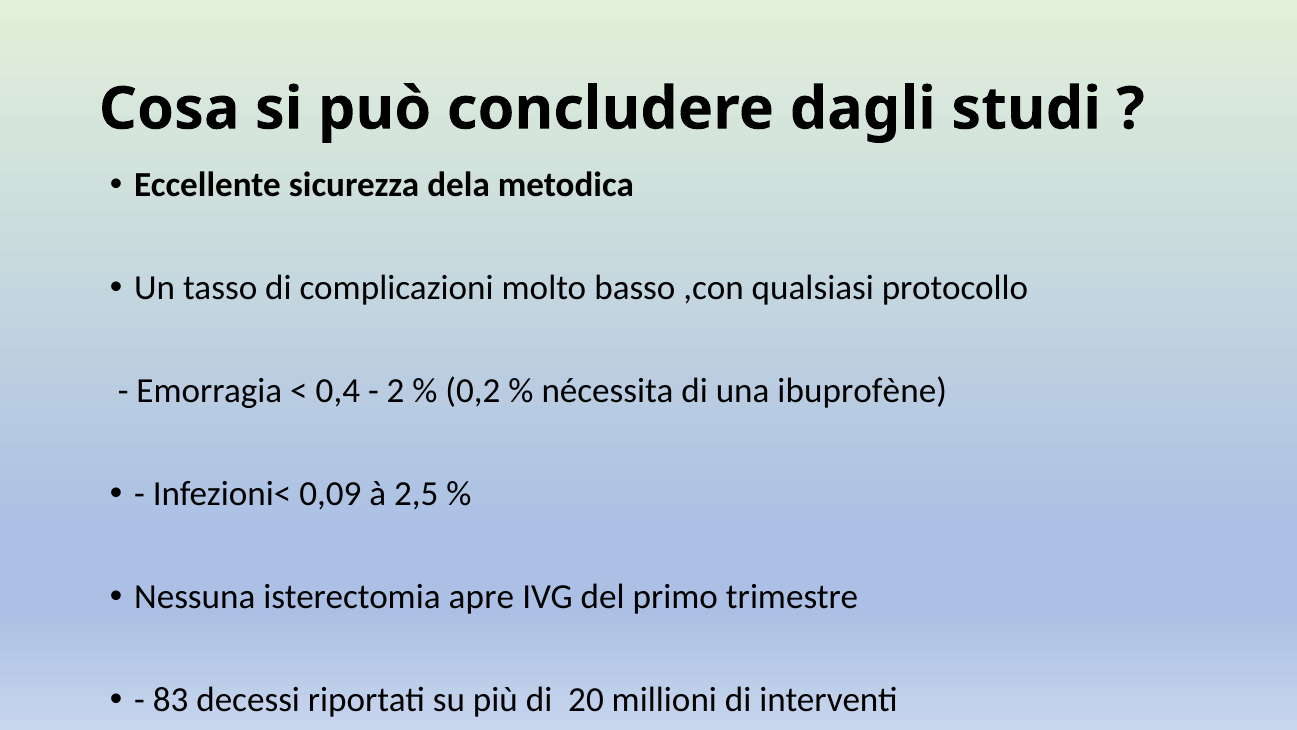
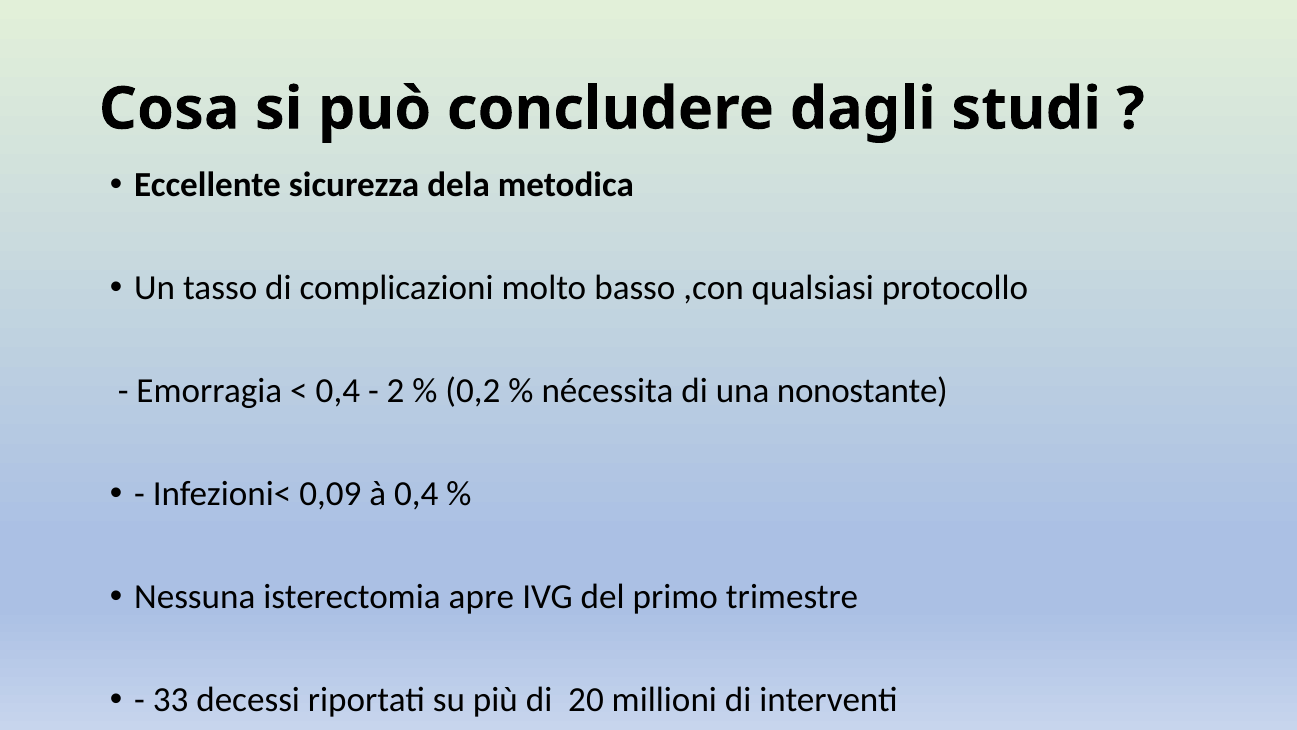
ibuprofène: ibuprofène -> nonostante (862, 391)
à 2,5: 2,5 -> 0,4 (416, 494)
83: 83 -> 33 (171, 700)
